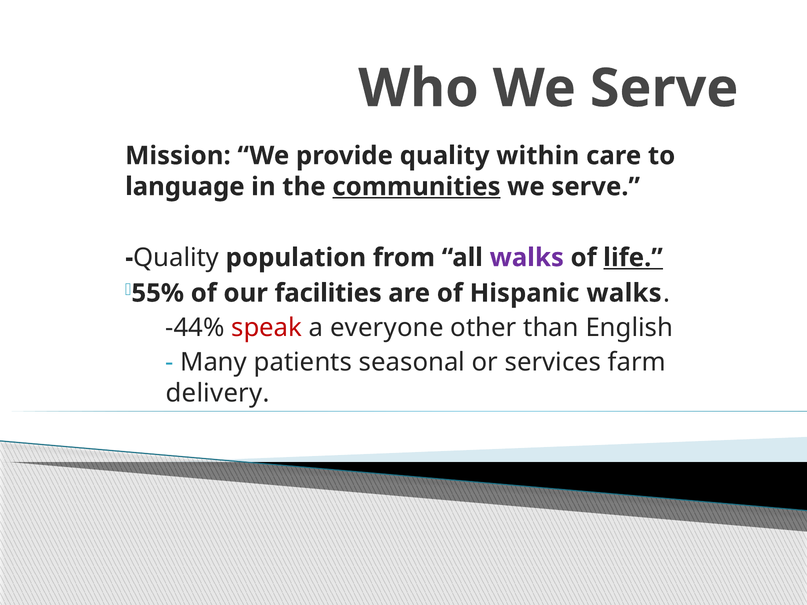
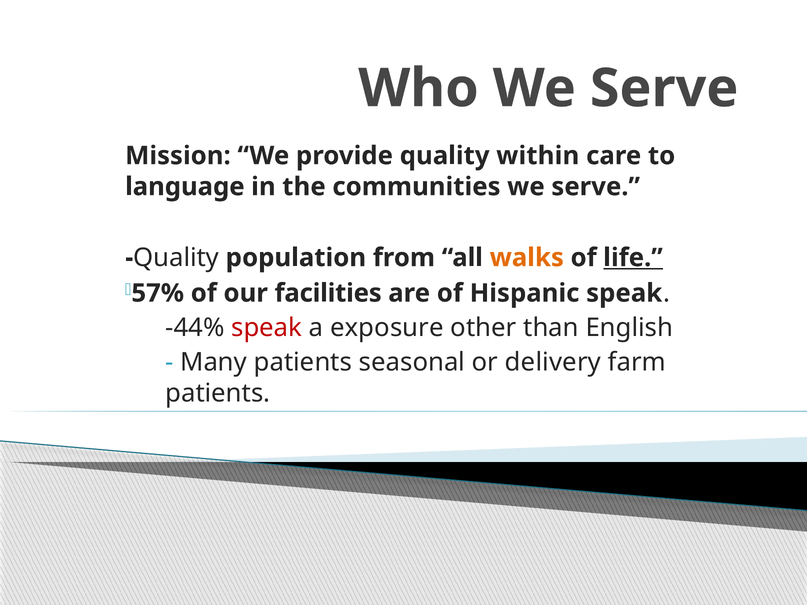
communities underline: present -> none (416, 187)
walks colour: purple -> orange (527, 258)
55%: 55% -> 57% (158, 293)
Hispanic walks: walks -> speak (624, 293)
everyone: everyone -> exposure (387, 328)
services: services -> delivery (553, 363)
delivery: delivery -> patients (218, 394)
